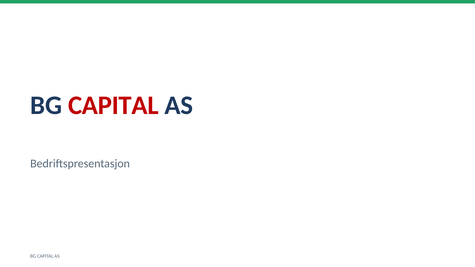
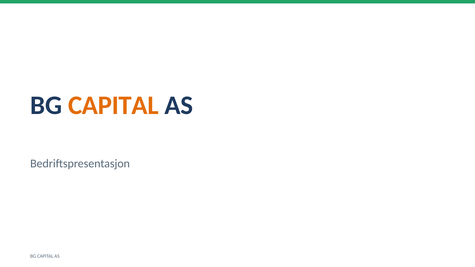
CAPITAL colour: red -> orange (113, 105)
